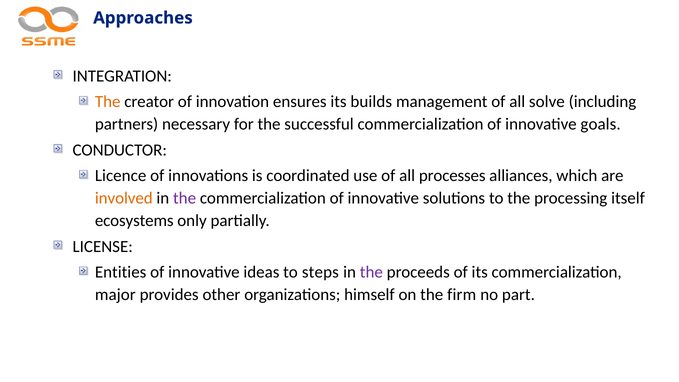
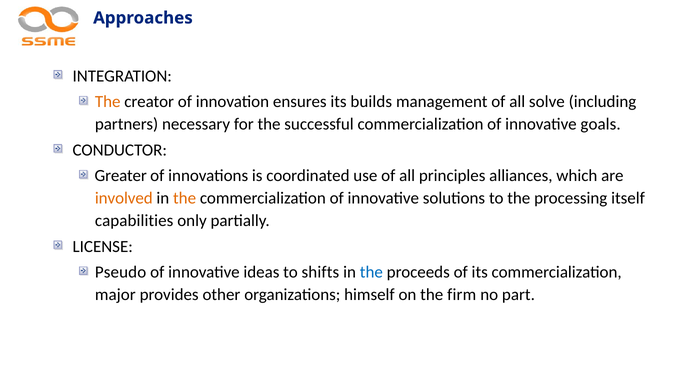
Licence: Licence -> Greater (121, 176)
processes: processes -> principles (452, 176)
the colour: purple -> orange (185, 198)
ecosystems: ecosystems -> capabilities (134, 221)
Entities: Entities -> Pseudo (121, 272)
steps: steps -> shifts (320, 272)
the colour: purple -> blue (371, 272)
